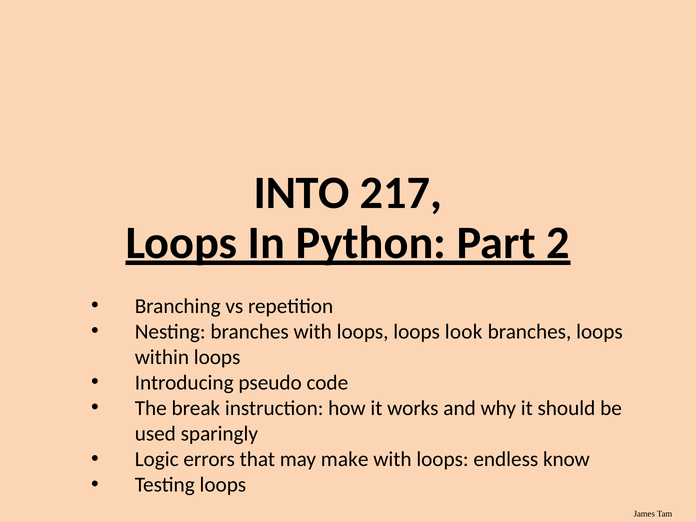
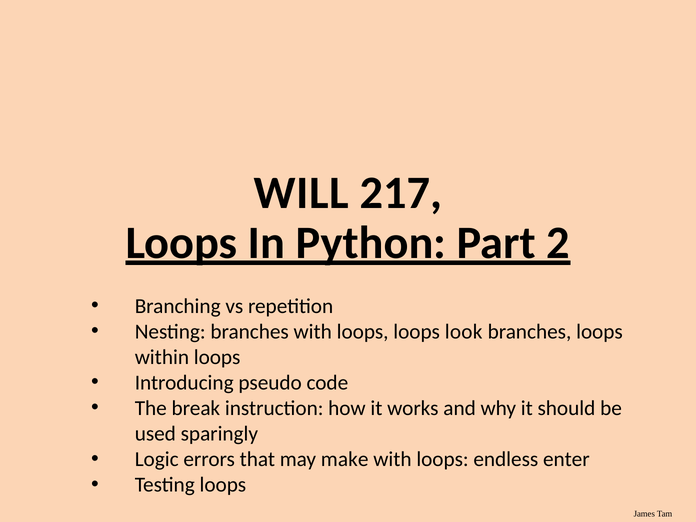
INTO: INTO -> WILL (301, 193)
know: know -> enter (566, 459)
